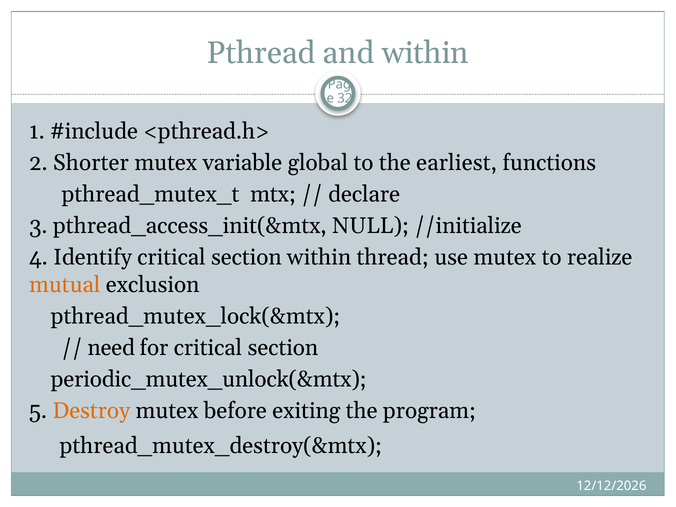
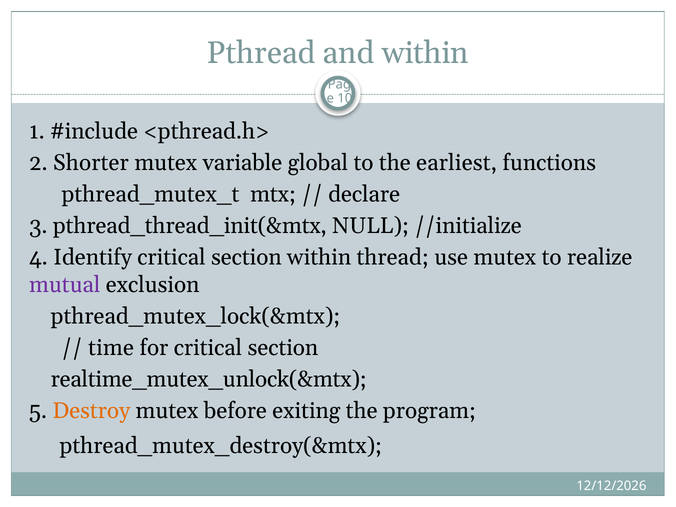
32: 32 -> 10 (345, 98)
pthread_access_init(&mtx: pthread_access_init(&mtx -> pthread_thread_init(&mtx (190, 226)
mutual colour: orange -> purple (65, 285)
need: need -> time (111, 348)
periodic_mutex_unlock(&mtx: periodic_mutex_unlock(&mtx -> realtime_mutex_unlock(&mtx (209, 379)
